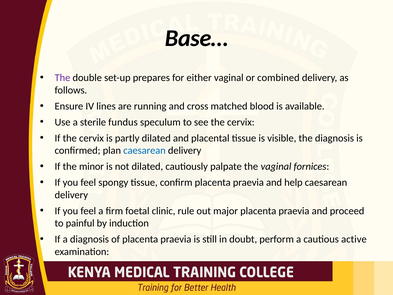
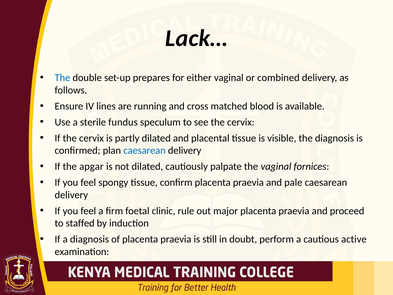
Base…: Base… -> Lack… (196, 38)
The colour: purple -> blue (62, 78)
minor: minor -> apgar (91, 166)
help: help -> pale (293, 182)
painful: painful -> staffed (80, 223)
